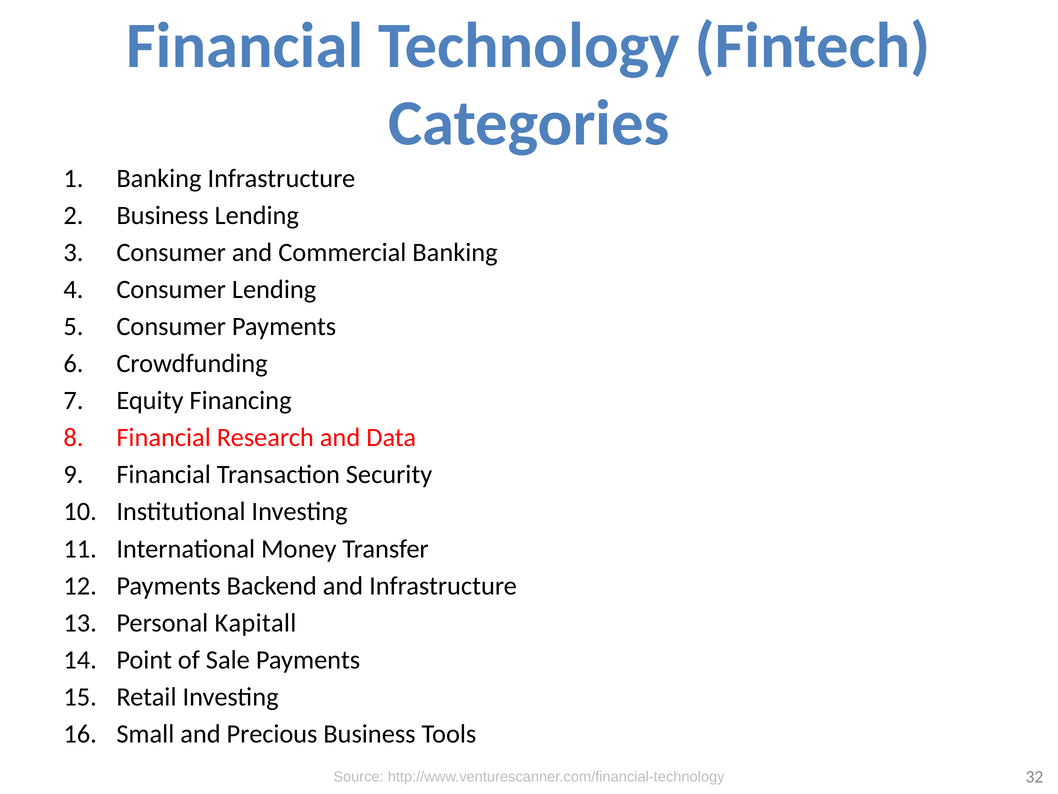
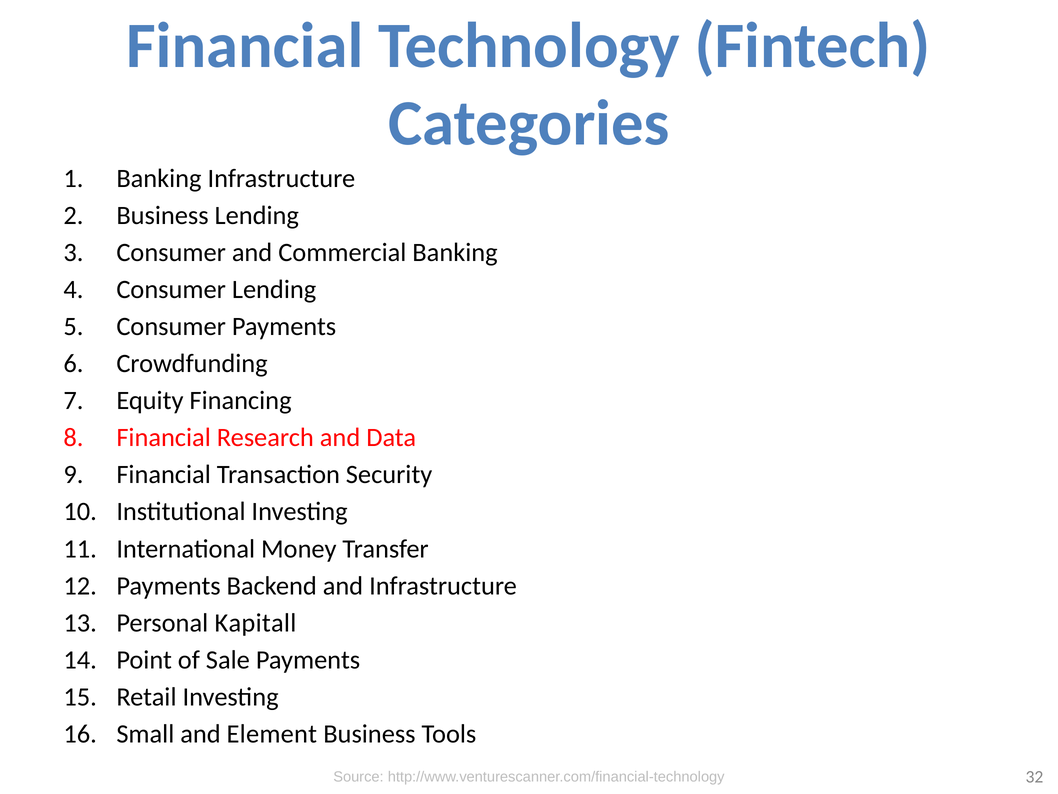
Precious: Precious -> Element (272, 734)
